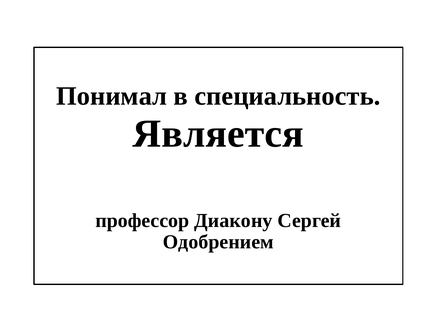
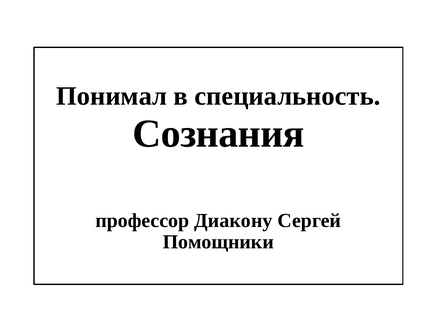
Является: Является -> Сознания (218, 134)
Одобрением: Одобрением -> Помощники (218, 242)
